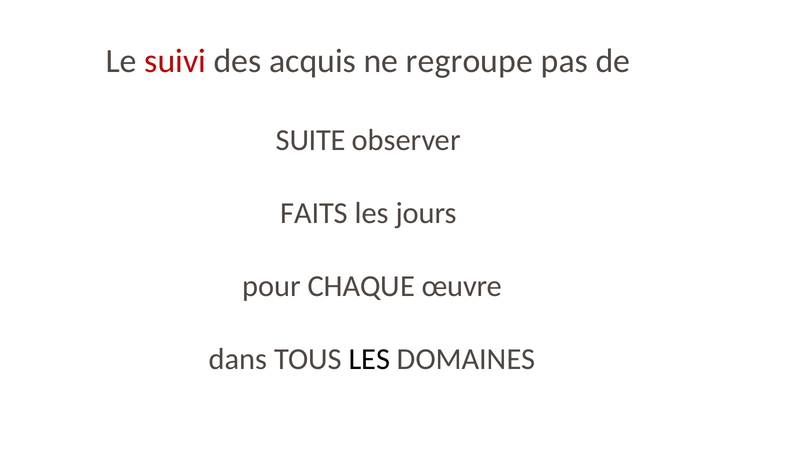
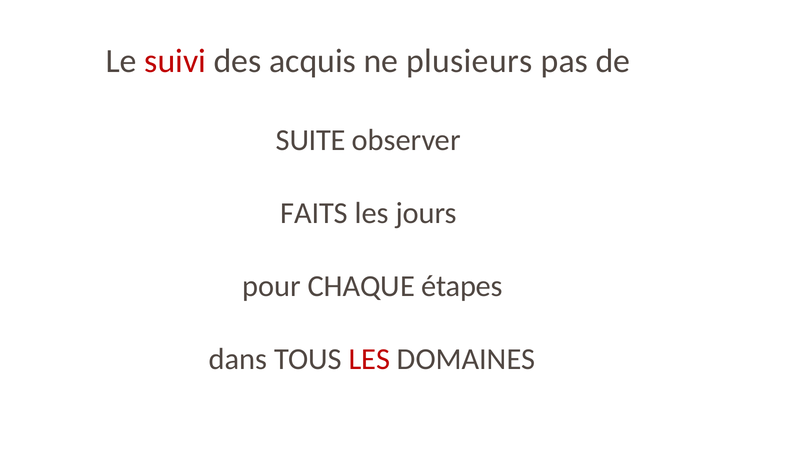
regroupe: regroupe -> plusieurs (469, 61)
œuvre: œuvre -> étapes (462, 286)
LES colour: black -> red (369, 359)
